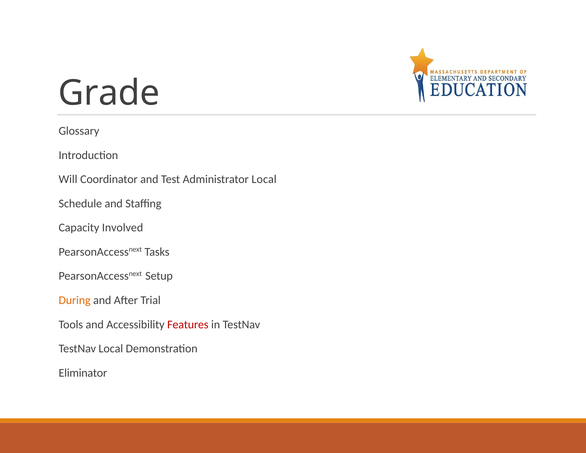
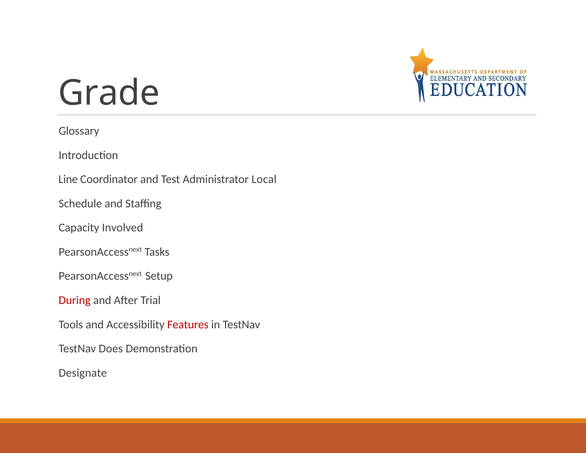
Will: Will -> Line (68, 179)
During colour: orange -> red (75, 300)
TestNav Local: Local -> Does (111, 348)
Eliminator: Eliminator -> Designate (83, 373)
